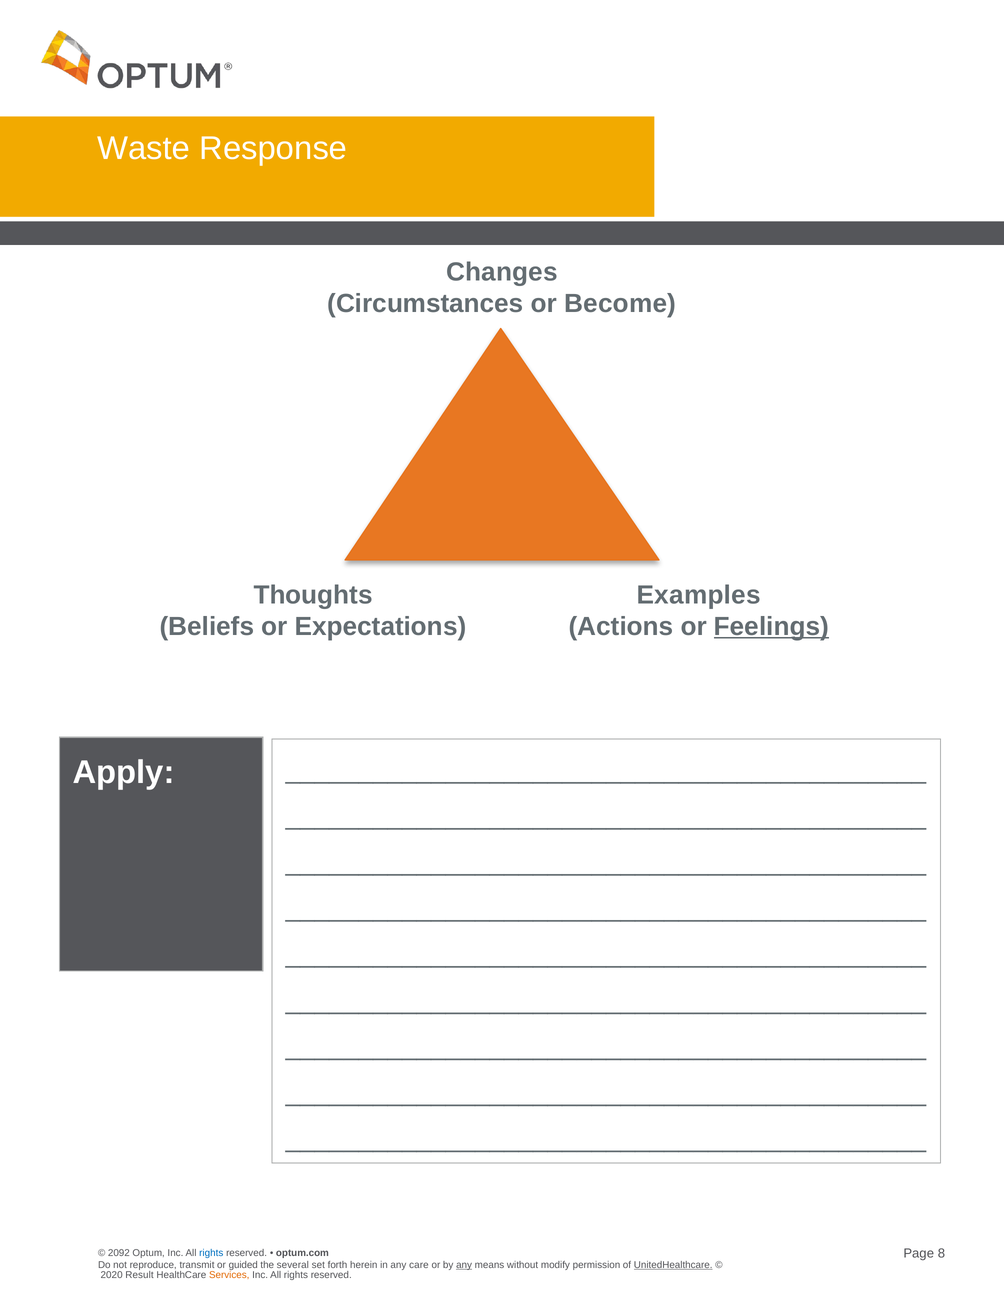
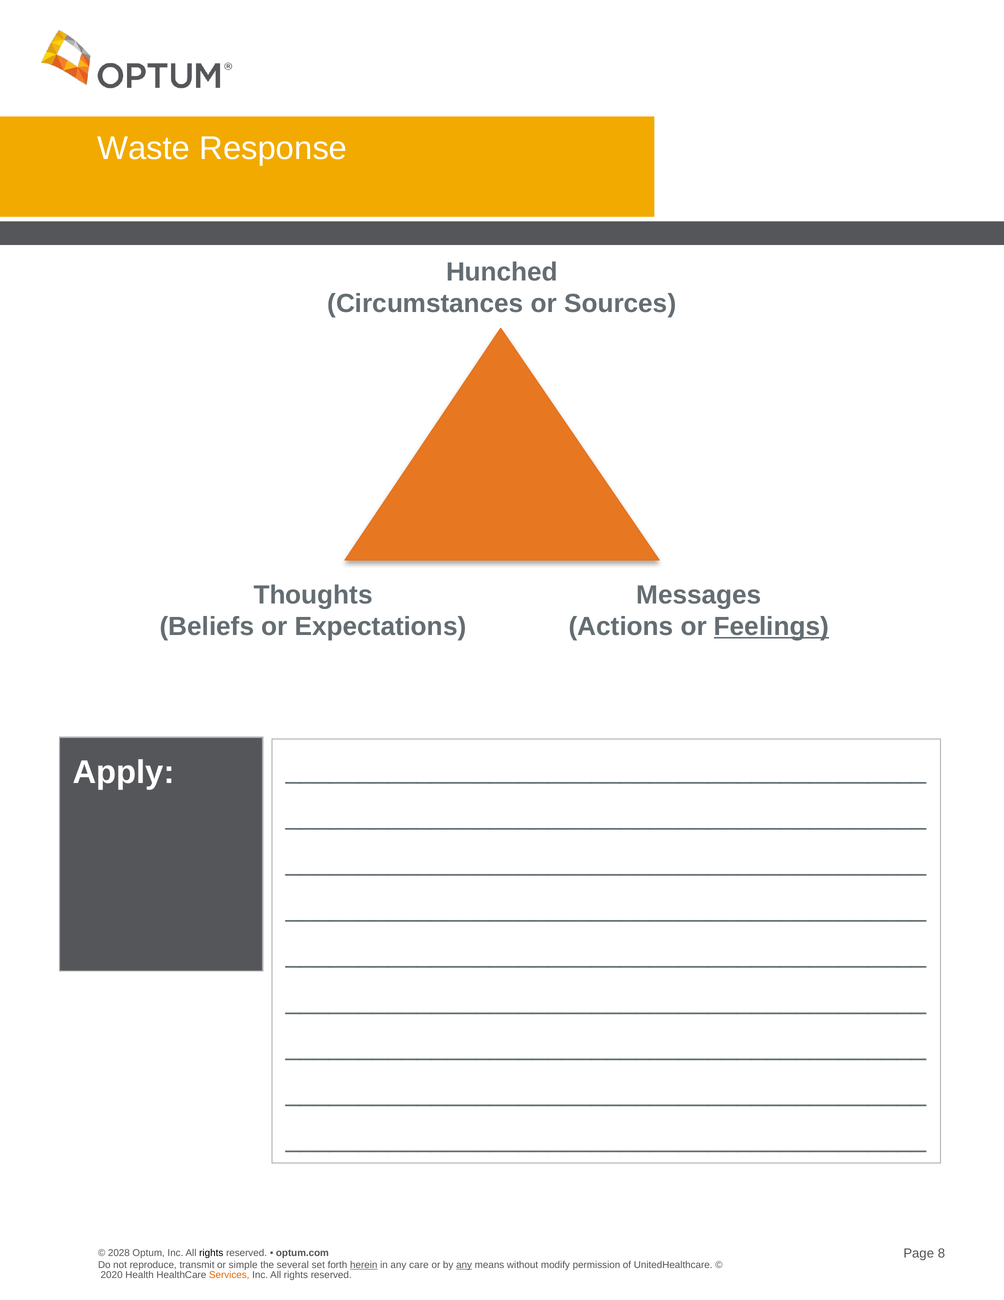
Changes: Changes -> Hunched (502, 272)
Become: Become -> Sources (620, 303)
Examples: Examples -> Messages (699, 595)
2092: 2092 -> 2028 (119, 1253)
rights colour: blue -> black (211, 1253)
guided: guided -> simple (243, 1265)
herein underline: none -> present (364, 1265)
UnitedHealthcare underline: present -> none (673, 1265)
Result: Result -> Health (140, 1274)
